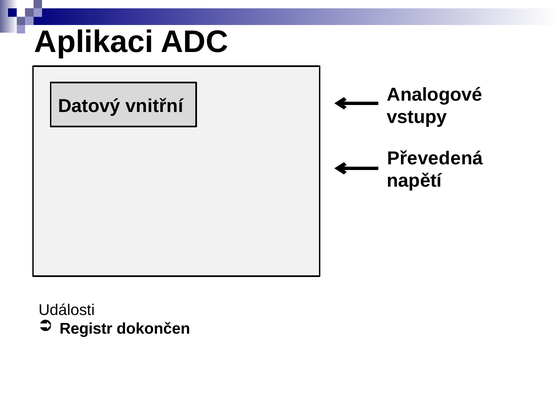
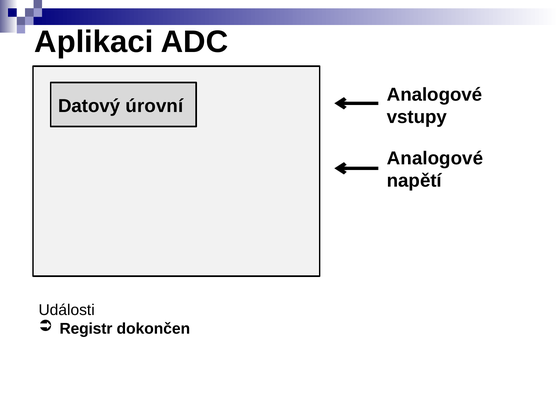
vnitřní: vnitřní -> úrovní (154, 106)
Převedená: Převedená -> Analogové (435, 158)
